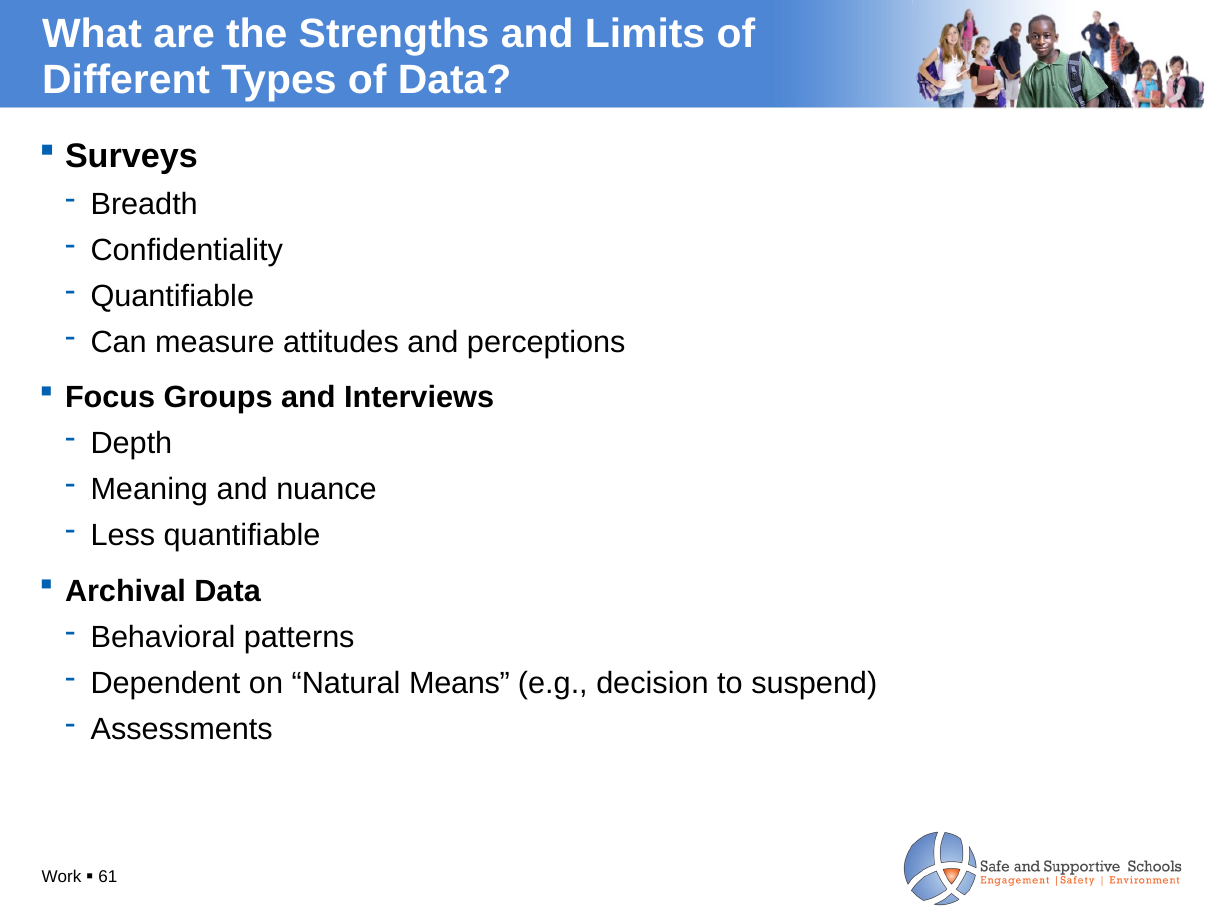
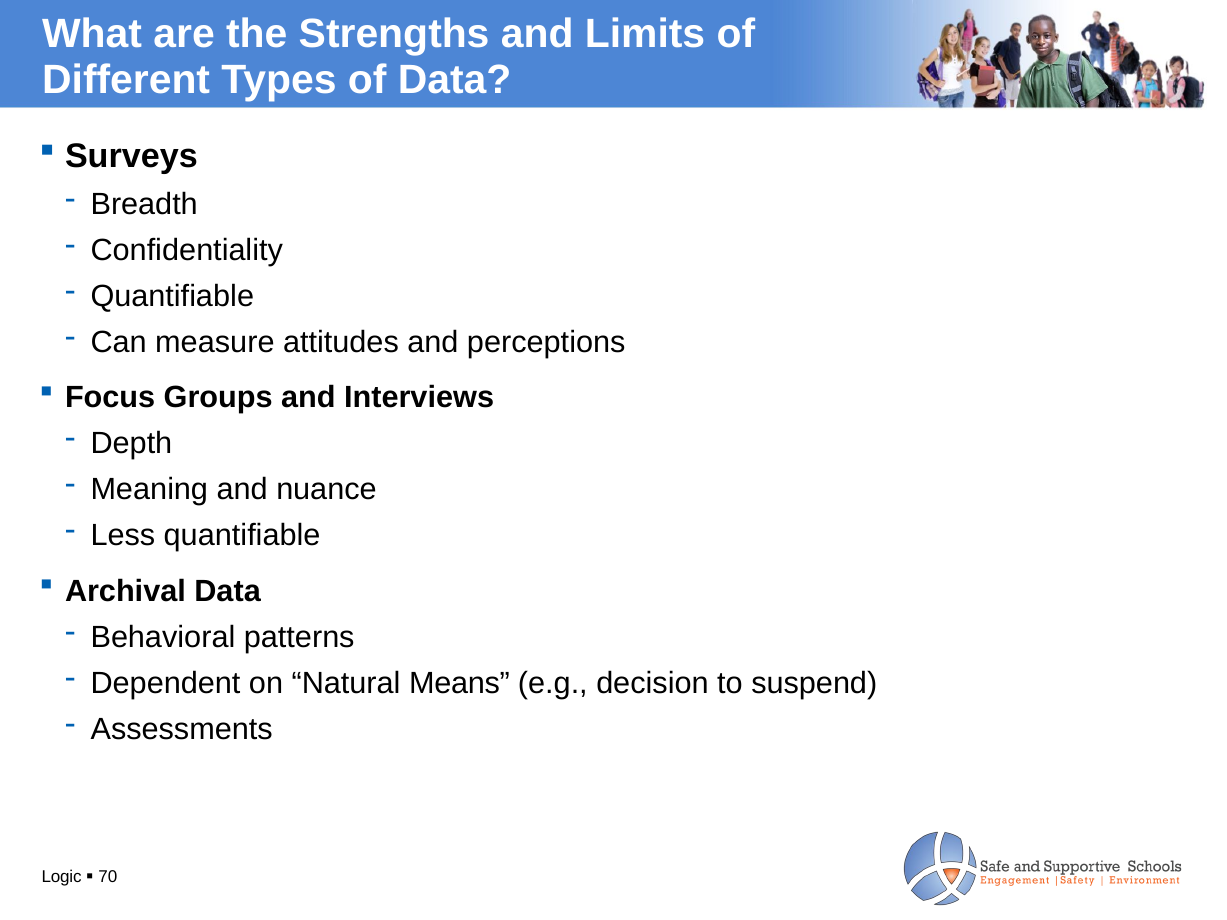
Work: Work -> Logic (62, 878)
61: 61 -> 70 (108, 878)
